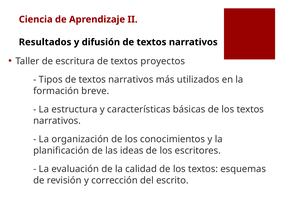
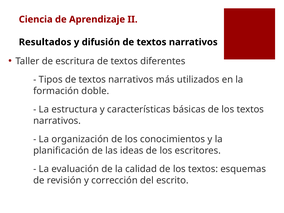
proyectos: proyectos -> diferentes (163, 61)
breve: breve -> doble (95, 91)
